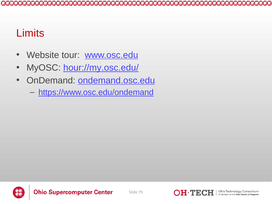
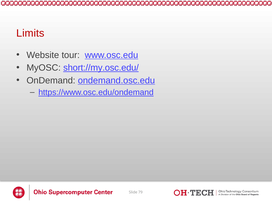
hour://my.osc.edu/: hour://my.osc.edu/ -> short://my.osc.edu/ (101, 68)
